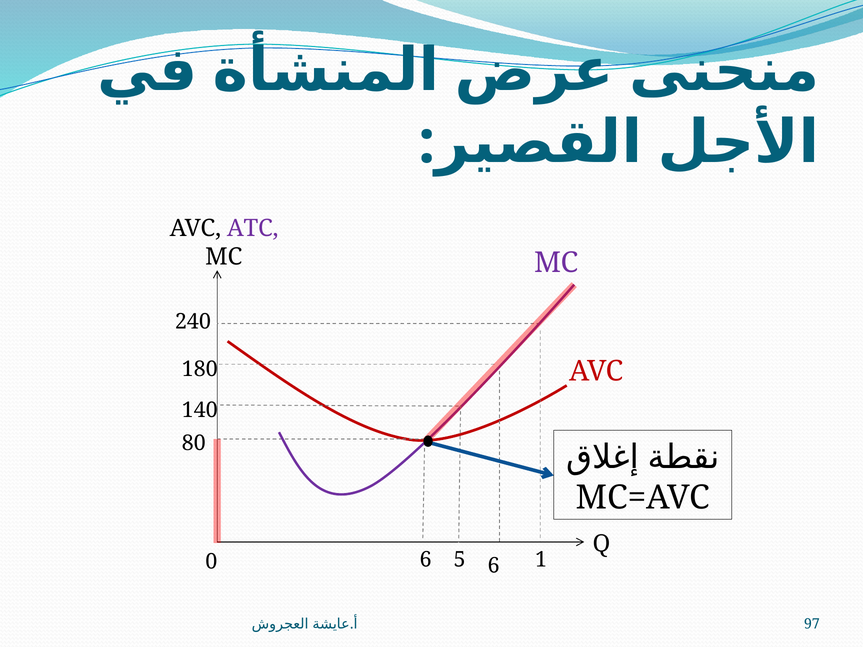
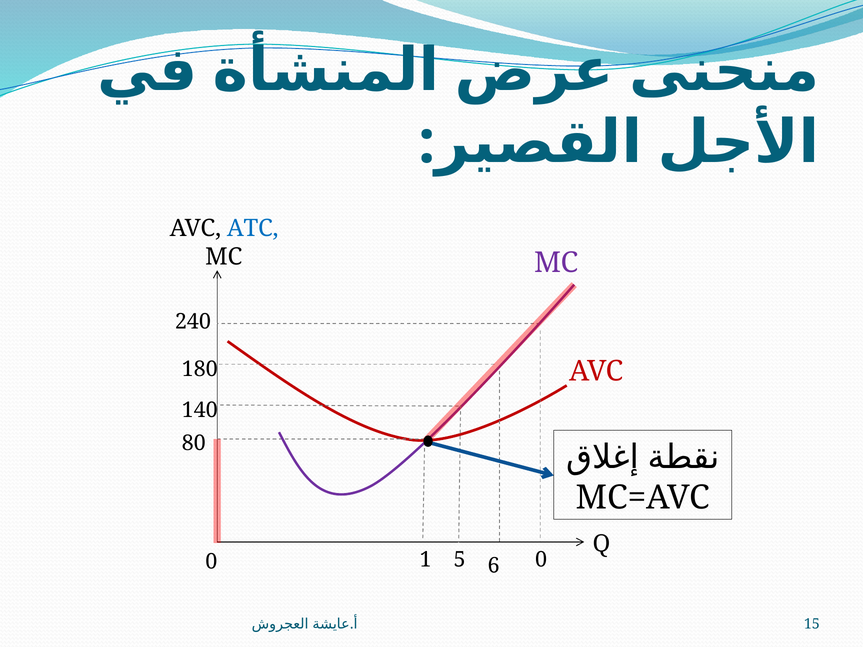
ATC colour: purple -> blue (253, 228)
6 1: 1 -> 0 (541, 560)
0 6: 6 -> 1 (426, 560)
97: 97 -> 15 (812, 624)
